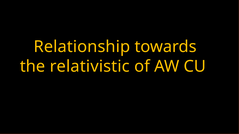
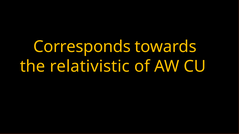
Relationship: Relationship -> Corresponds (82, 47)
